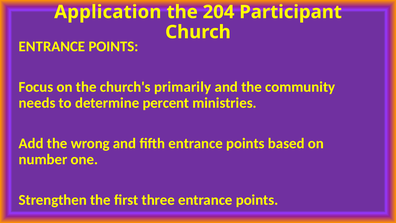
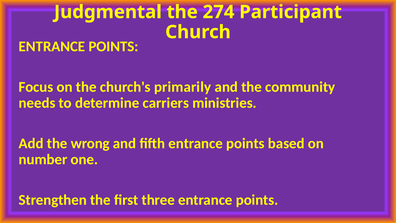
Application: Application -> Judgmental (108, 12)
204: 204 -> 274 (219, 12)
percent: percent -> carriers (166, 103)
